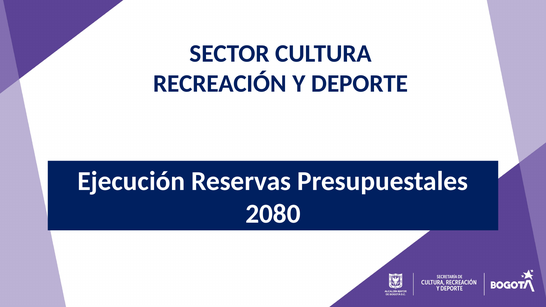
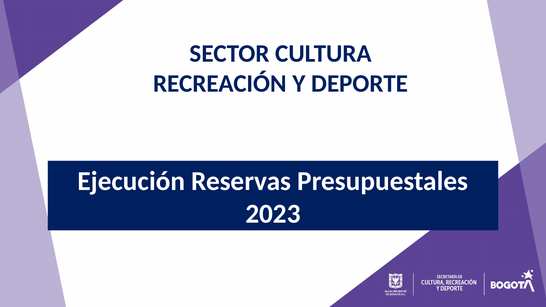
2080: 2080 -> 2023 (273, 214)
